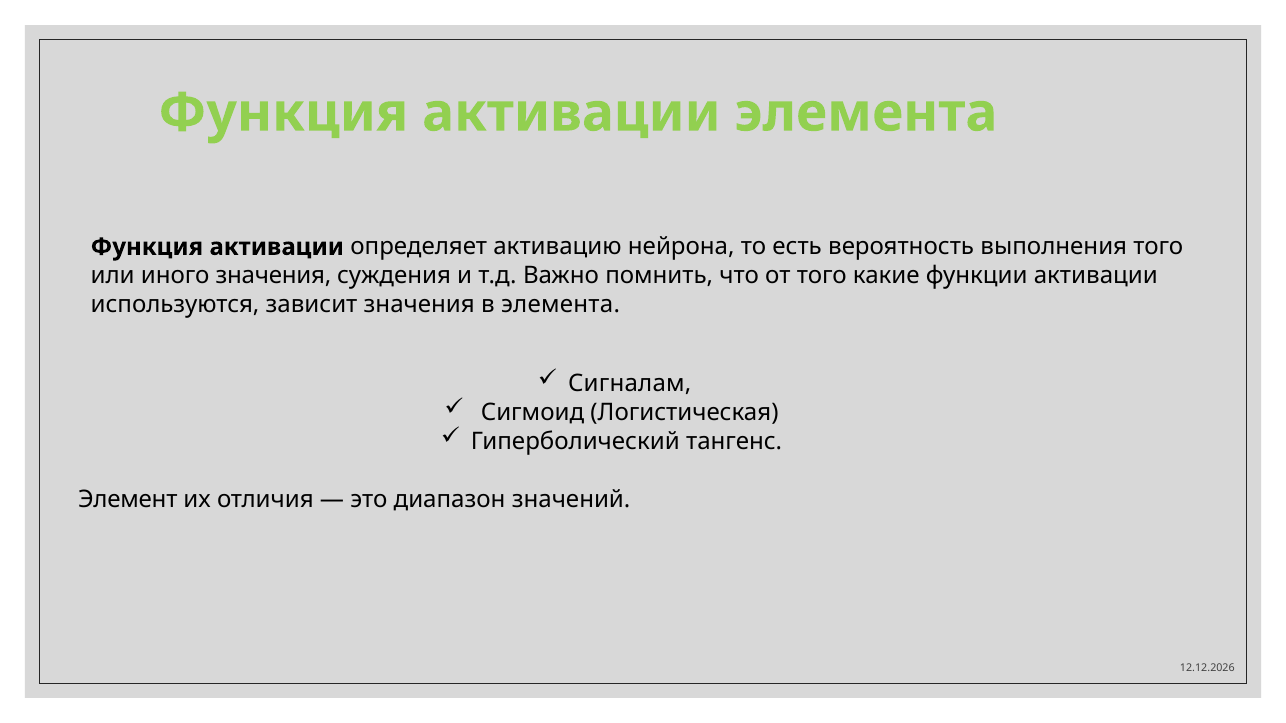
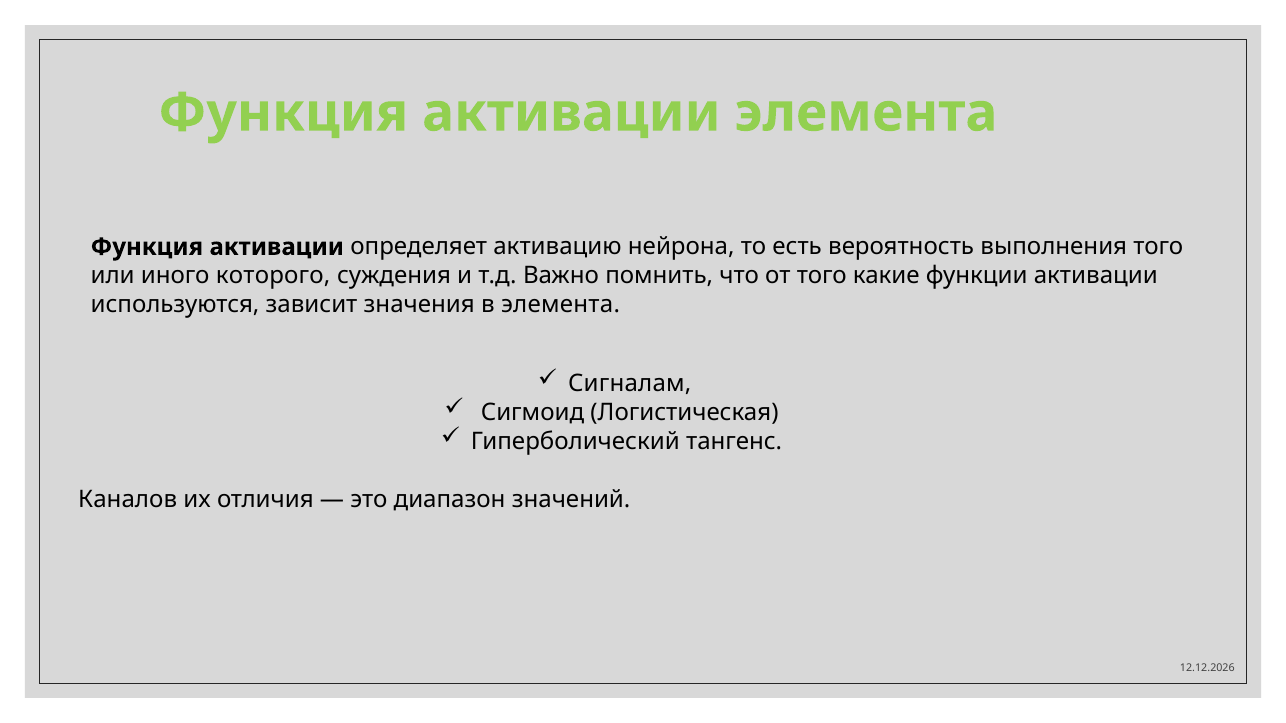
иного значения: значения -> которого (273, 276)
Элемент: Элемент -> Каналов (128, 500)
